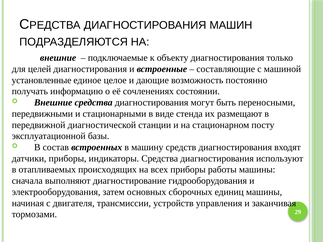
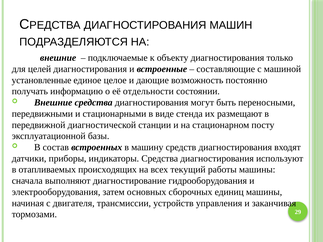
сочленениях: сочленениях -> отдельности (148, 91)
всех приборы: приборы -> текущий (188, 170)
